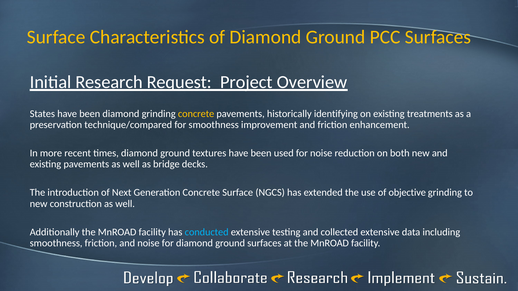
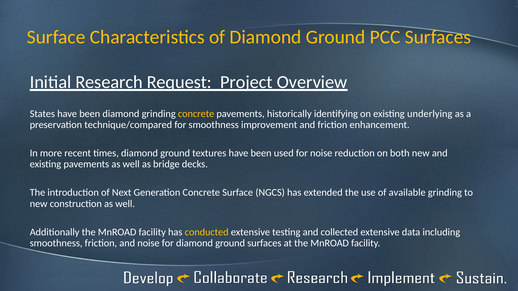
treatments: treatments -> underlying (430, 114)
objective: objective -> available (407, 193)
conducted colour: light blue -> yellow (207, 232)
